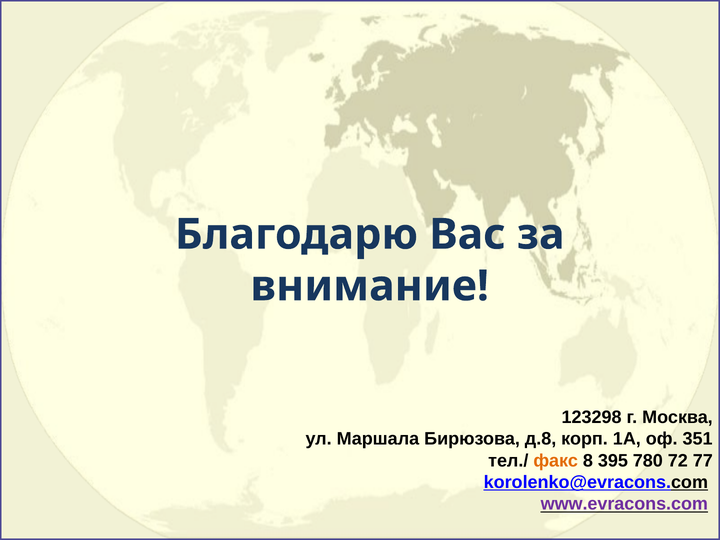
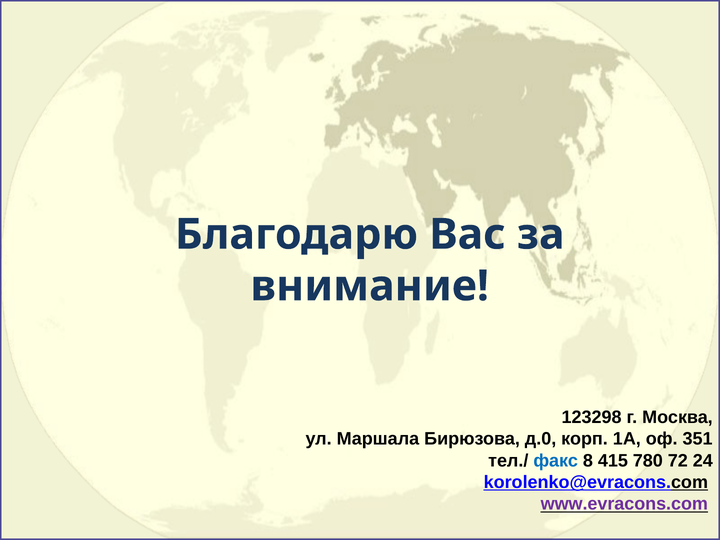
д.8: д.8 -> д.0 (541, 439)
факс colour: orange -> blue (556, 461)
395: 395 -> 415 (613, 461)
77: 77 -> 24 (703, 461)
